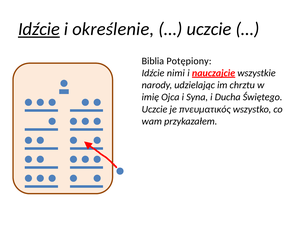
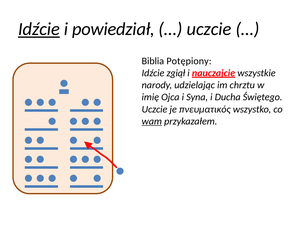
określenie: określenie -> powiedział (113, 29)
nimi: nimi -> zgiął (176, 73)
wam underline: none -> present (152, 121)
